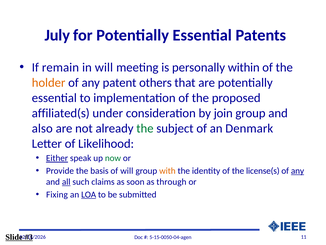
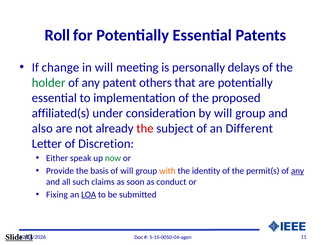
July: July -> Roll (57, 35)
remain: remain -> change (60, 67)
within: within -> delays (244, 67)
holder colour: orange -> green (49, 82)
by join: join -> will (223, 113)
the colour: green -> red (145, 128)
Denmark: Denmark -> Different (249, 128)
Likelihood: Likelihood -> Discretion (106, 143)
Either underline: present -> none (57, 158)
license(s: license(s -> permit(s (263, 171)
all underline: present -> none (66, 181)
through: through -> conduct (171, 181)
